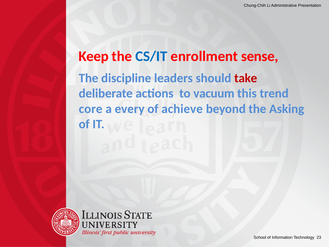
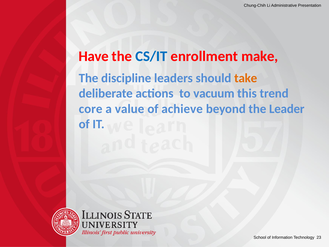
Keep: Keep -> Have (94, 56)
sense: sense -> make (260, 56)
take colour: red -> orange (246, 78)
every: every -> value (130, 109)
Asking: Asking -> Leader (287, 109)
